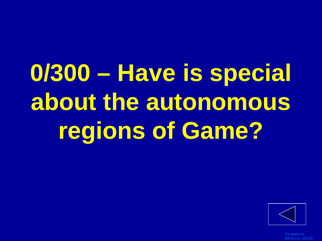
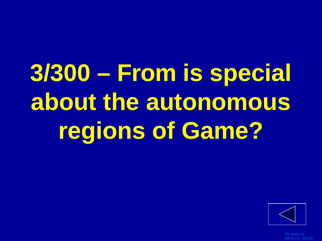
0/300: 0/300 -> 3/300 (60, 73)
Have: Have -> From (147, 73)
